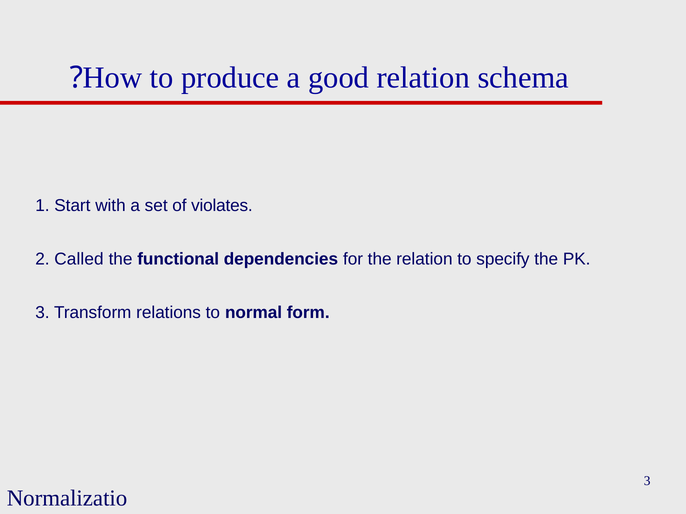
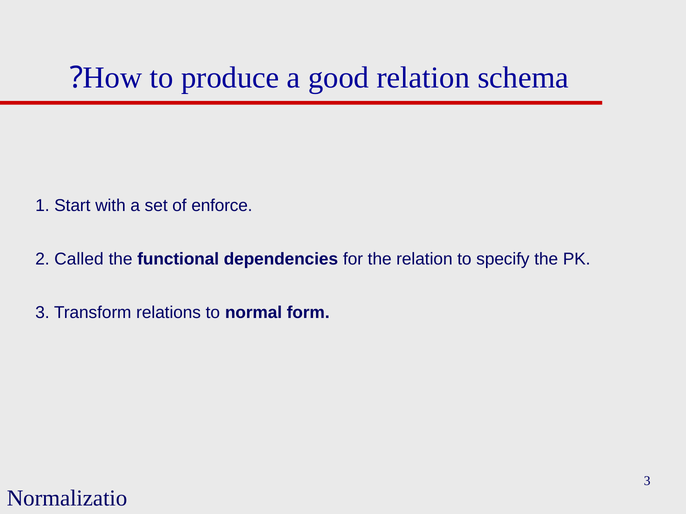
violates: violates -> enforce (222, 206)
